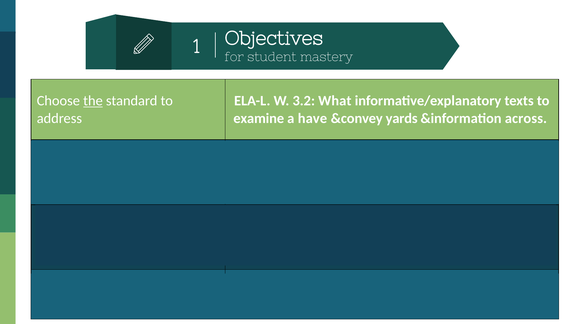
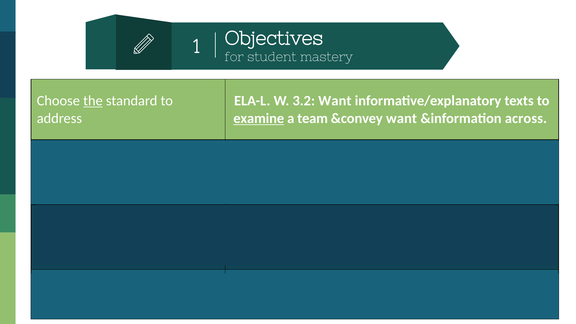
3.2 What: What -> Want (335, 101)
examine underline: none -> present (259, 118)
have: have -> team (313, 118)
&convey yards: yards -> want (401, 118)
